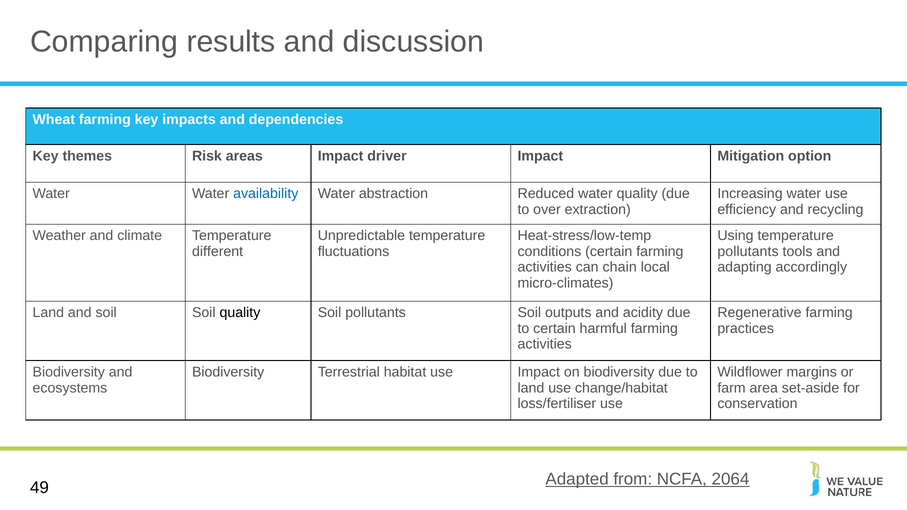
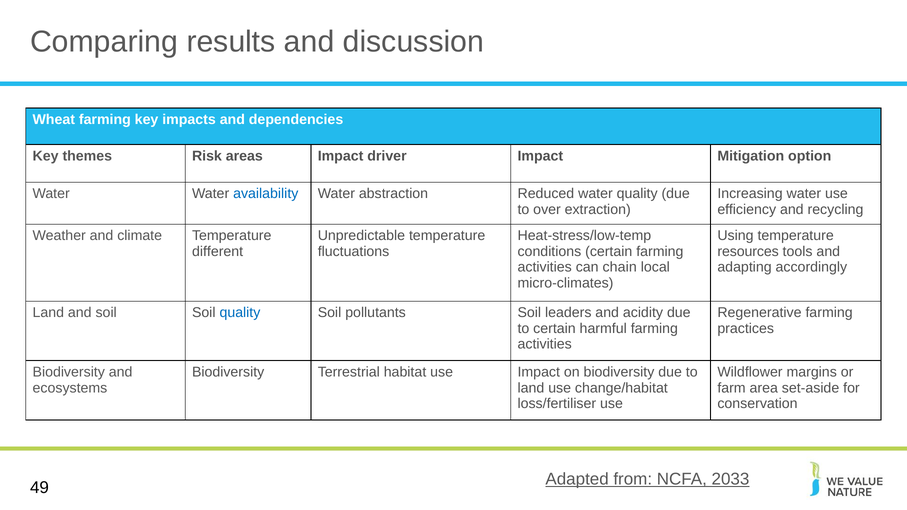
pollutants: pollutants -> resources (748, 252)
quality colour: black -> blue (240, 313)
outputs: outputs -> leaders (568, 313)
2064: 2064 -> 2033 (730, 479)
